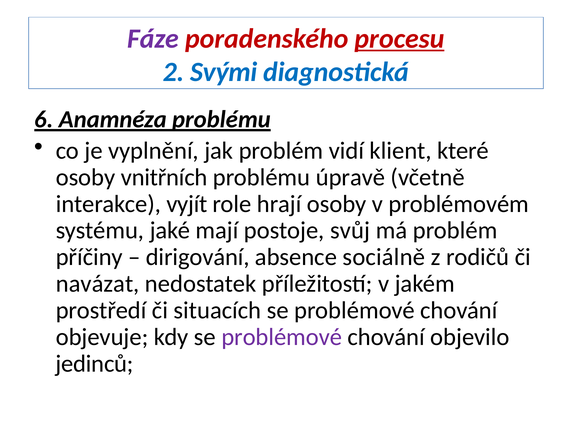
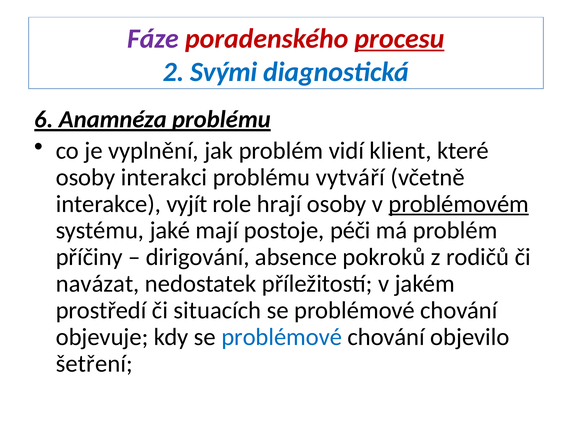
vnitřních: vnitřních -> interakci (164, 177)
úpravě: úpravě -> vytváří (350, 177)
problémovém underline: none -> present (459, 204)
svůj: svůj -> péči (350, 231)
sociálně: sociálně -> pokroků (384, 257)
problémové colour: purple -> blue (282, 337)
jedinců: jedinců -> šetření (94, 364)
